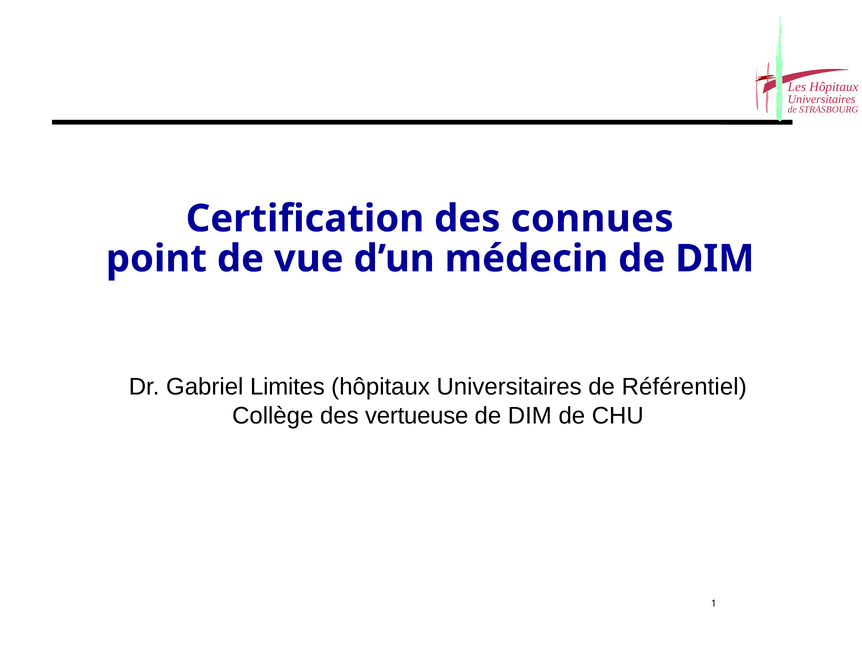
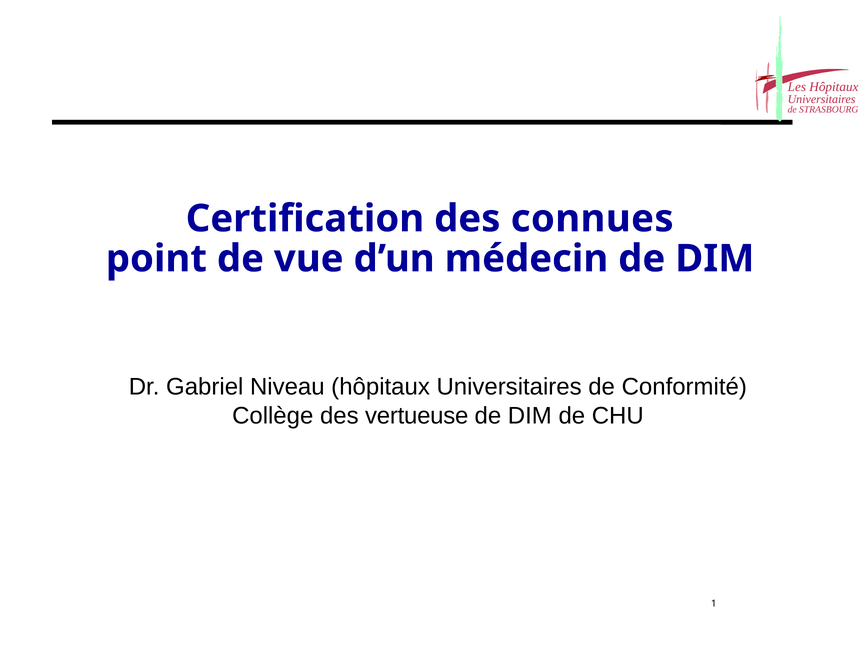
Limites: Limites -> Niveau (287, 387)
Référentiel: Référentiel -> Conformité (684, 387)
